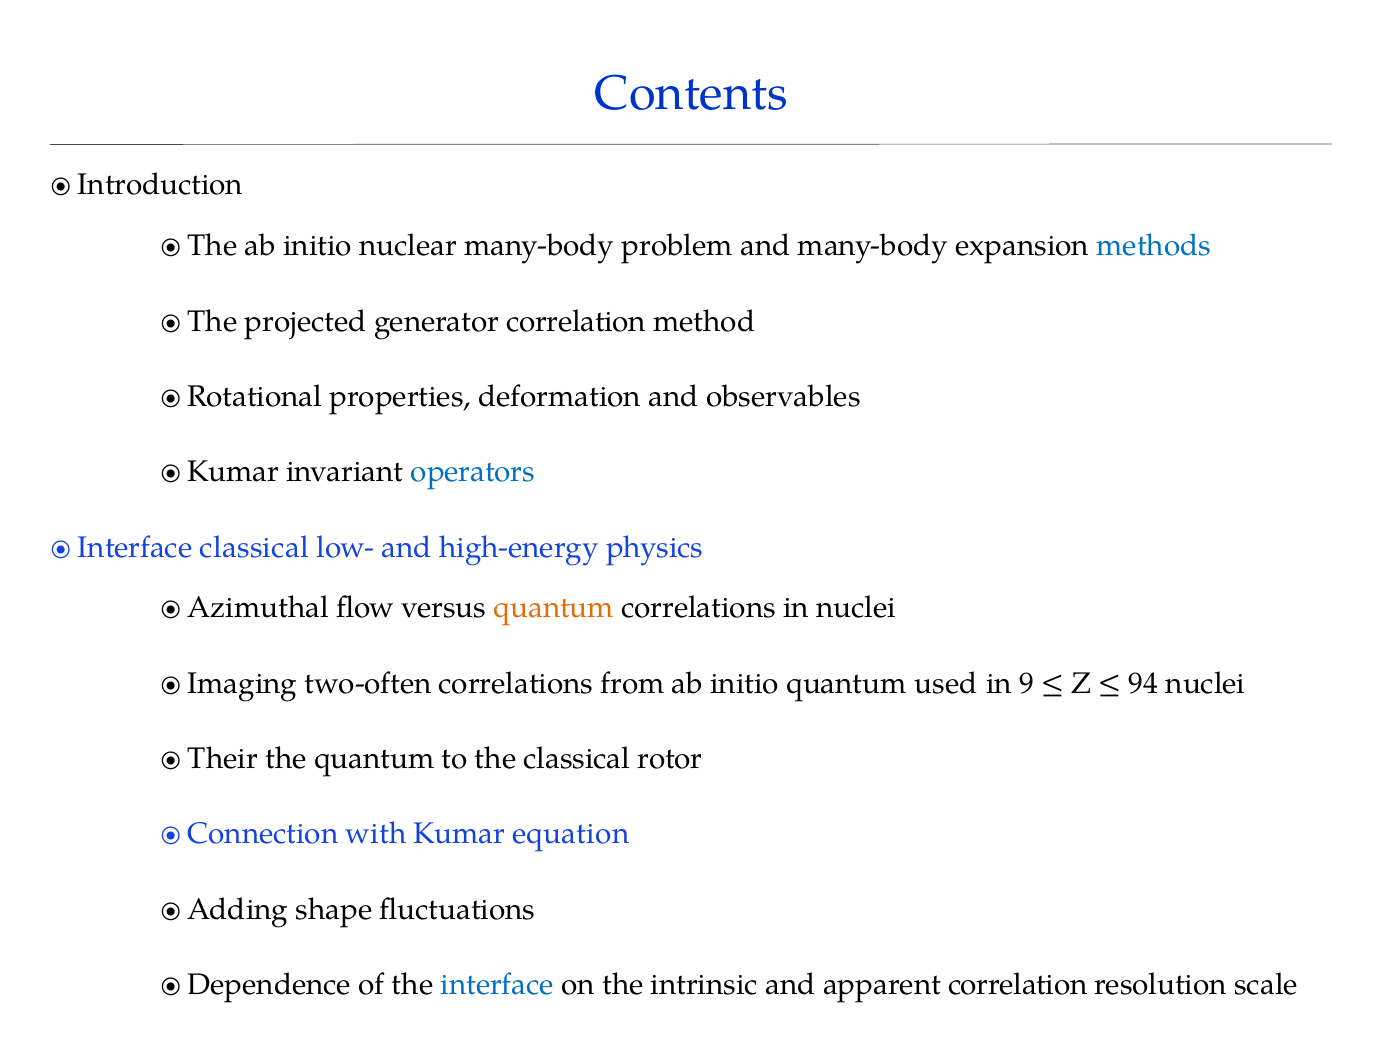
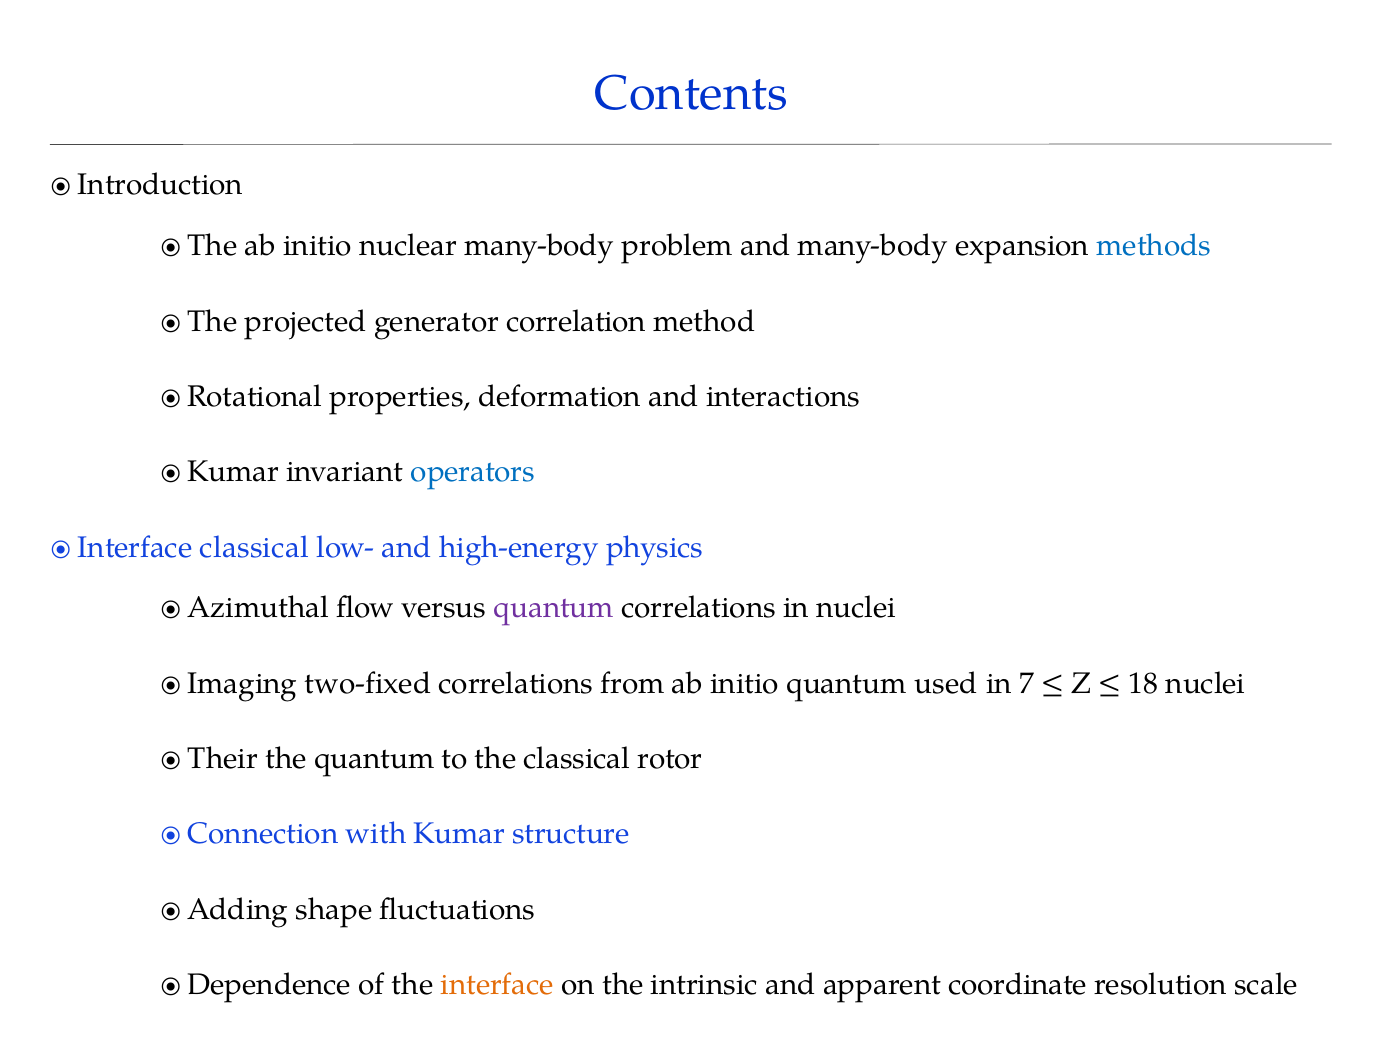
observables: observables -> interactions (783, 397)
quantum colour: orange -> purple (554, 608)
two-often: two-often -> two-fixed (368, 684)
9: 9 -> 7 (1027, 684)
94: 94 -> 18 (1144, 684)
equation: equation -> structure (571, 834)
interface colour: blue -> orange (497, 985)
apparent correlation: correlation -> coordinate (1018, 985)
